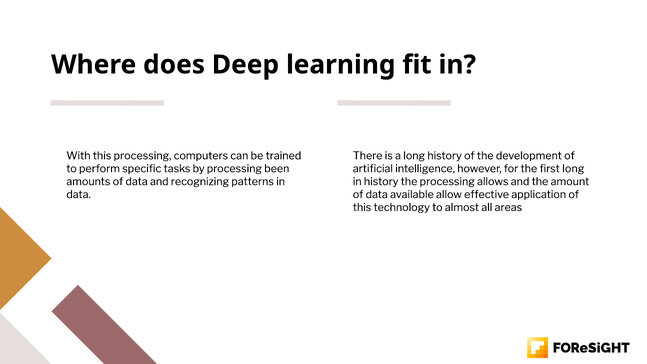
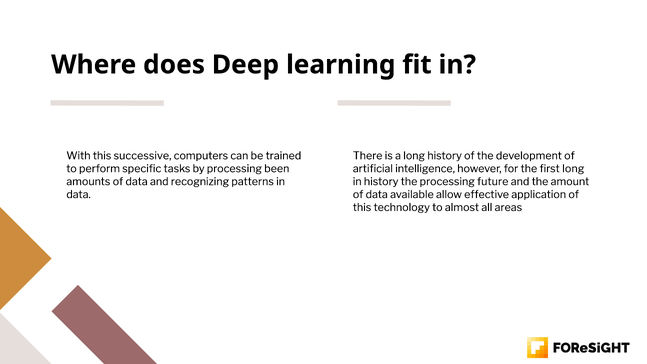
this processing: processing -> successive (142, 156)
allows: allows -> future (493, 182)
